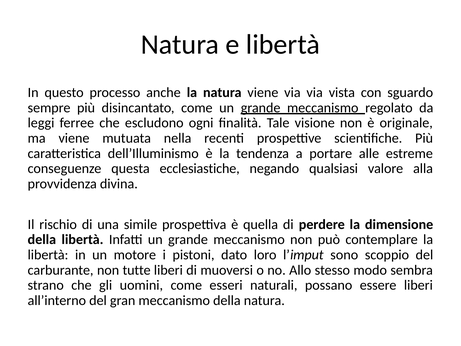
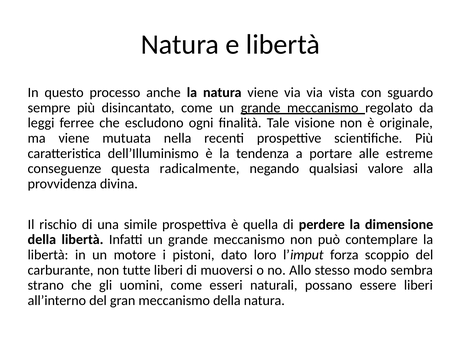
ecclesiastiche: ecclesiastiche -> radicalmente (200, 168)
sono: sono -> forza (344, 255)
